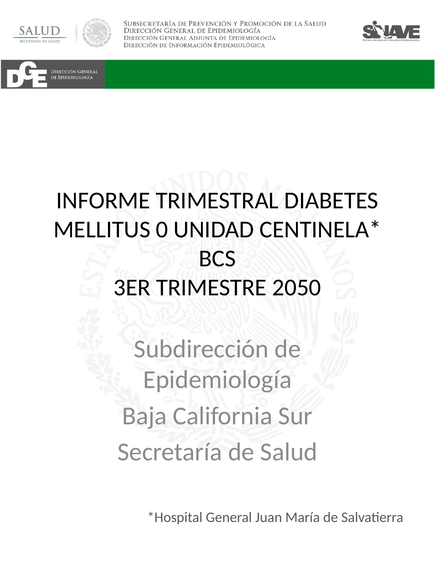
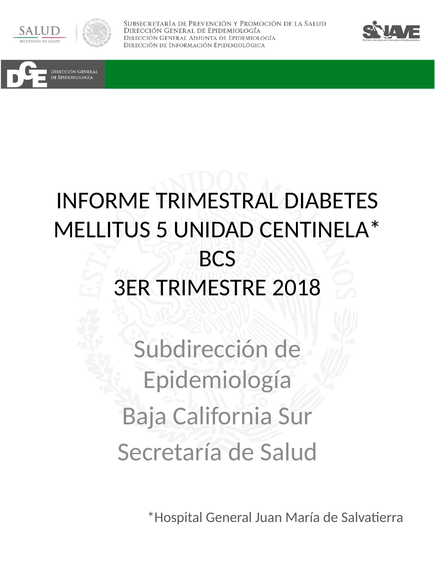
0: 0 -> 5 (162, 230)
2050: 2050 -> 2018 (297, 288)
